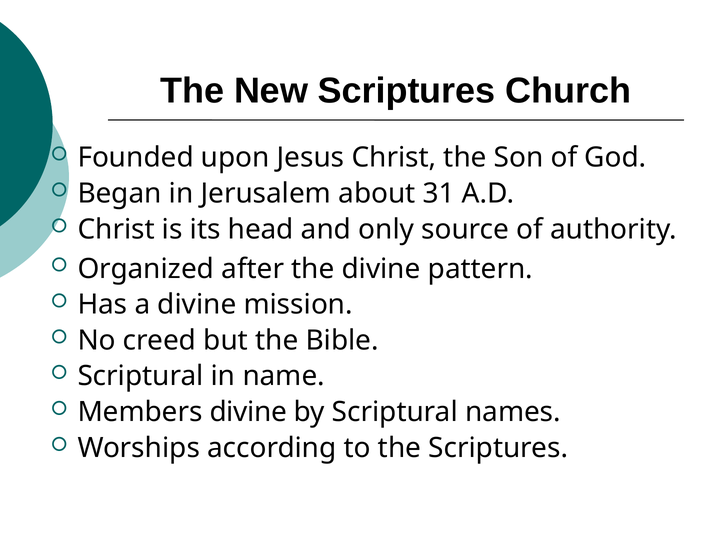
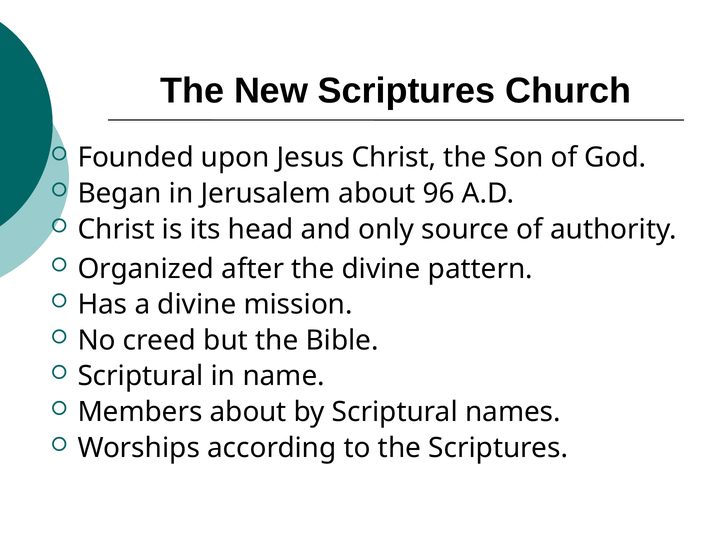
31: 31 -> 96 (439, 194)
Members divine: divine -> about (248, 412)
